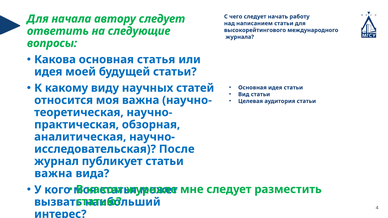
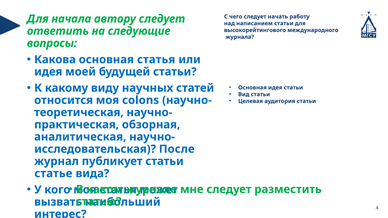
моя важна: важна -> colons (141, 100)
важна: важна -> статье (53, 174)
